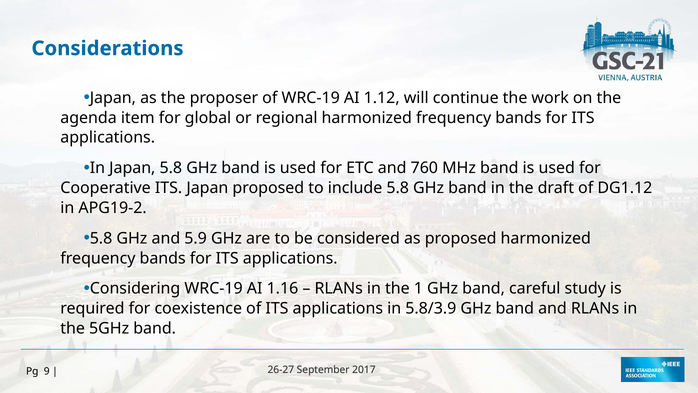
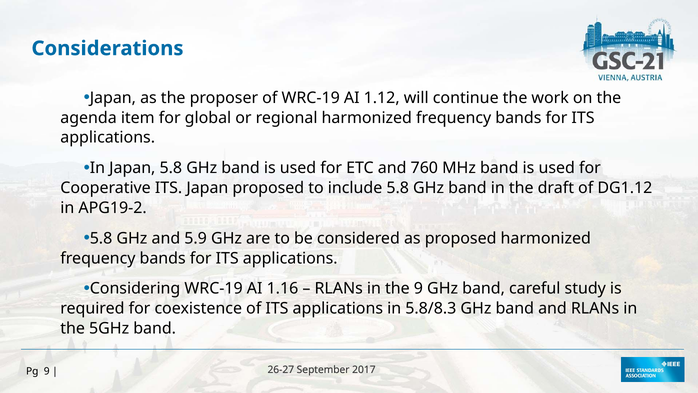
the 1: 1 -> 9 (418, 288)
5.8/3.9: 5.8/3.9 -> 5.8/8.3 (431, 308)
